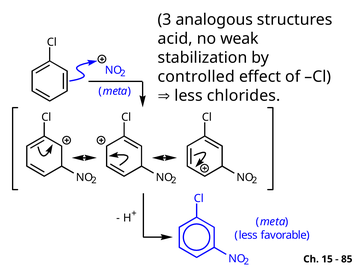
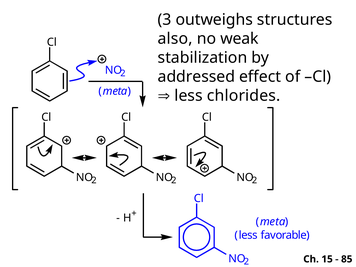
analogous: analogous -> outweighs (214, 20)
acid: acid -> also (175, 39)
controlled: controlled -> addressed (196, 77)
